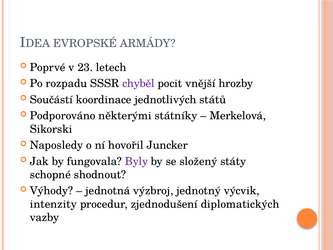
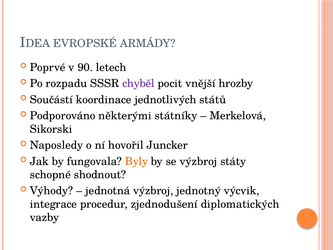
23: 23 -> 90 (85, 67)
Byly colour: purple -> orange (136, 161)
se složený: složený -> výzbroj (198, 161)
intenzity: intenzity -> integrace (53, 204)
